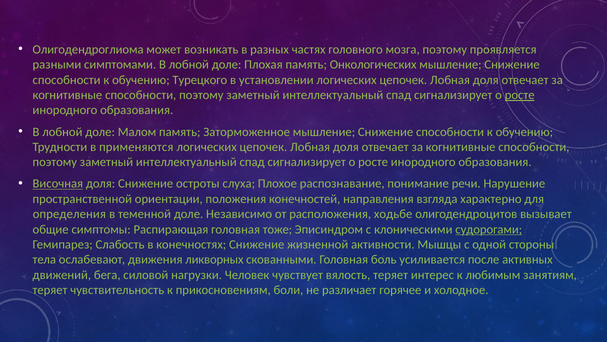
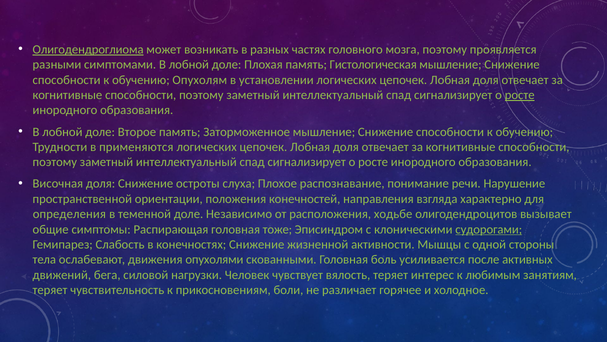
Олигодендроглиома underline: none -> present (88, 49)
Онкологических: Онкологических -> Гистологическая (373, 65)
Турецкого: Турецкого -> Опухолям (200, 80)
Малом: Малом -> Второе (137, 132)
Височная underline: present -> none (58, 183)
ликворных: ликворных -> опухолями (214, 259)
